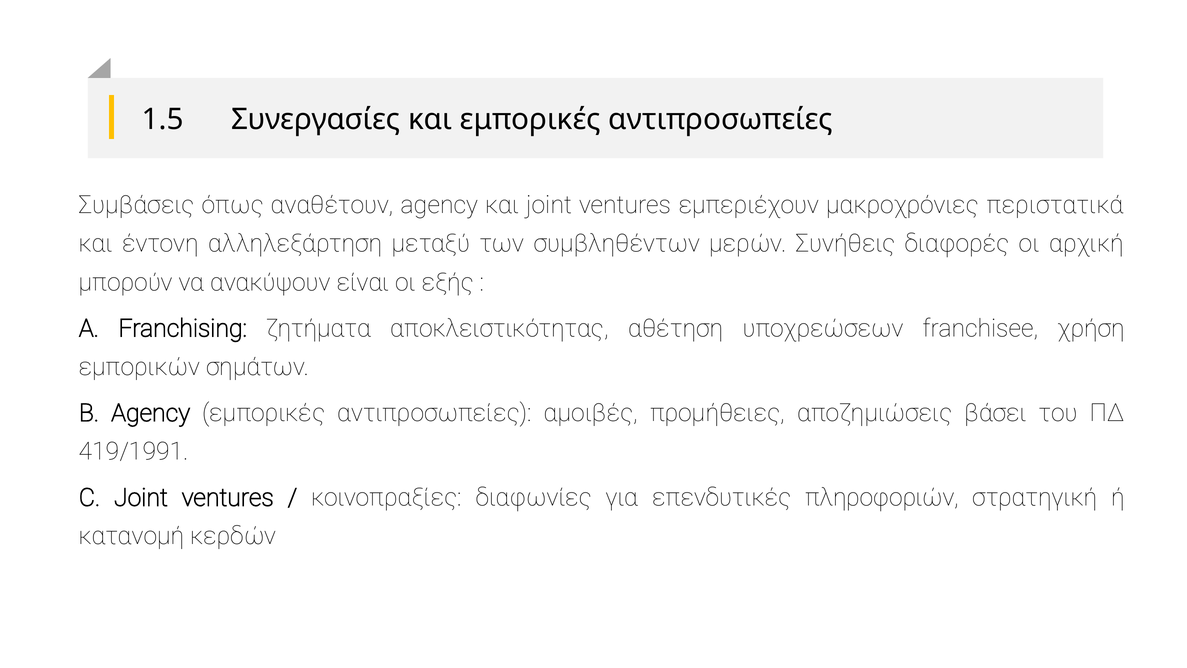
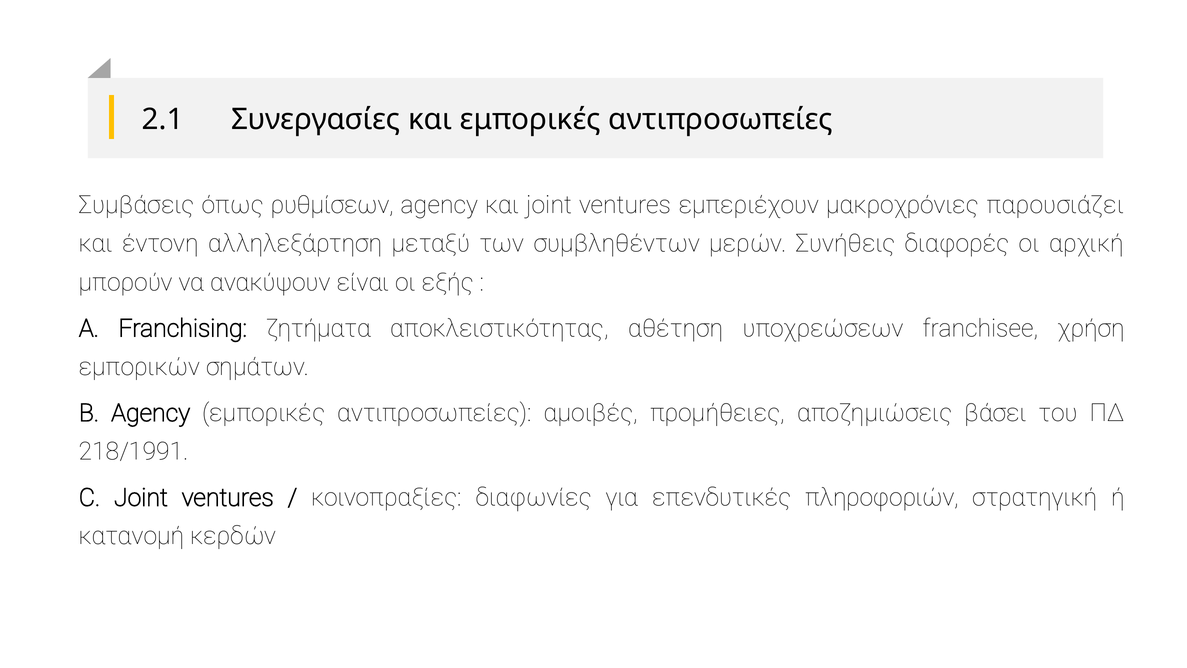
1.5: 1.5 -> 2.1 (163, 119)
αναθέτουν: αναθέτουν -> ρυθμίσεων (332, 205)
περιστατικά: περιστατικά -> παρουσιάζει (1055, 205)
419/1991: 419/1991 -> 218/1991 (134, 451)
